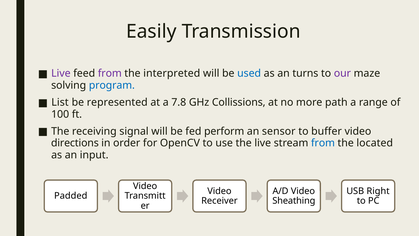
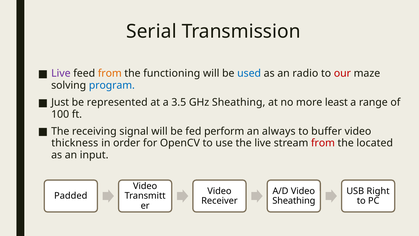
Easily: Easily -> Serial (151, 31)
from colour: purple -> orange (110, 73)
interpreted: interpreted -> functioning (172, 73)
turns: turns -> radio (305, 73)
our colour: purple -> red (342, 73)
List: List -> Just (60, 102)
7.8: 7.8 -> 3.5 (179, 102)
GHz Collissions: Collissions -> Sheathing (239, 102)
path: path -> least (336, 102)
sensor: sensor -> always (279, 131)
directions: directions -> thickness (75, 143)
from colour: blue -> red (323, 143)
